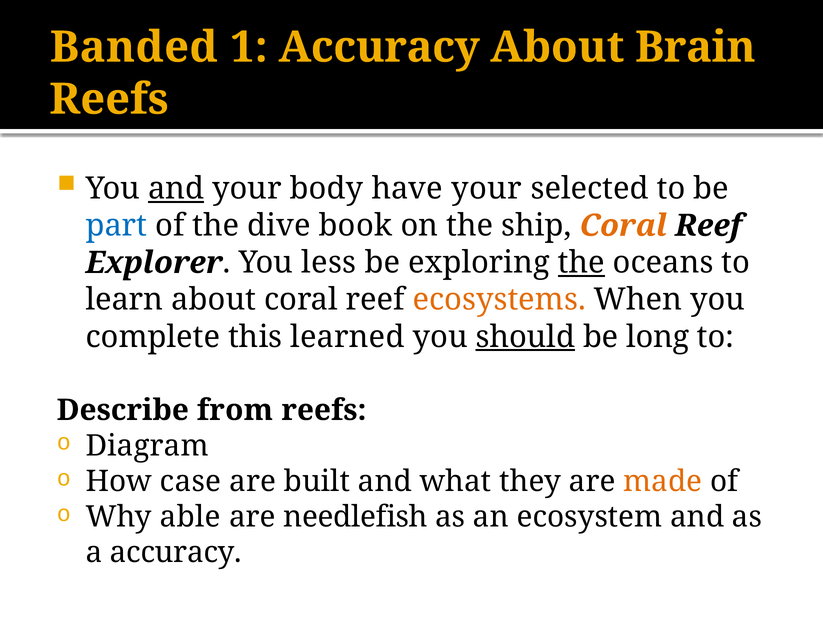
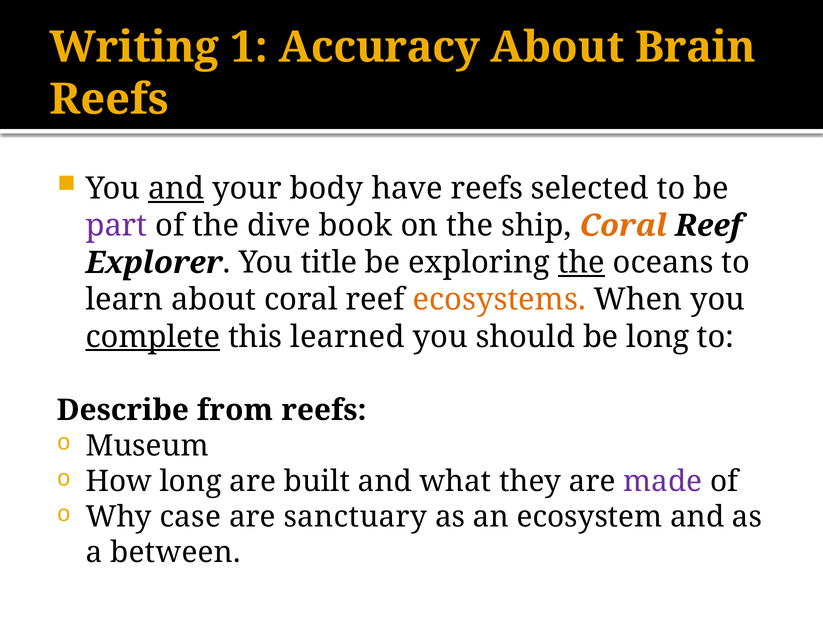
Banded: Banded -> Writing (134, 47)
have your: your -> reefs (487, 189)
part colour: blue -> purple (116, 226)
less: less -> title (329, 263)
complete underline: none -> present (153, 337)
should underline: present -> none (525, 337)
Diagram: Diagram -> Museum (147, 446)
How case: case -> long (191, 482)
made colour: orange -> purple (663, 482)
able: able -> case (190, 517)
needlefish: needlefish -> sanctuary (355, 517)
a accuracy: accuracy -> between (175, 553)
